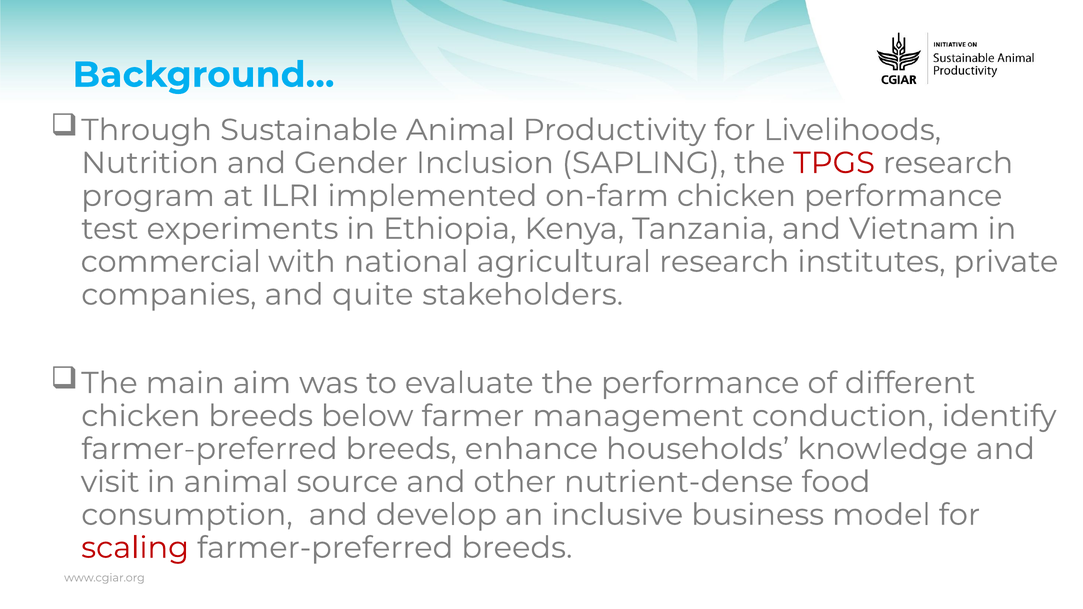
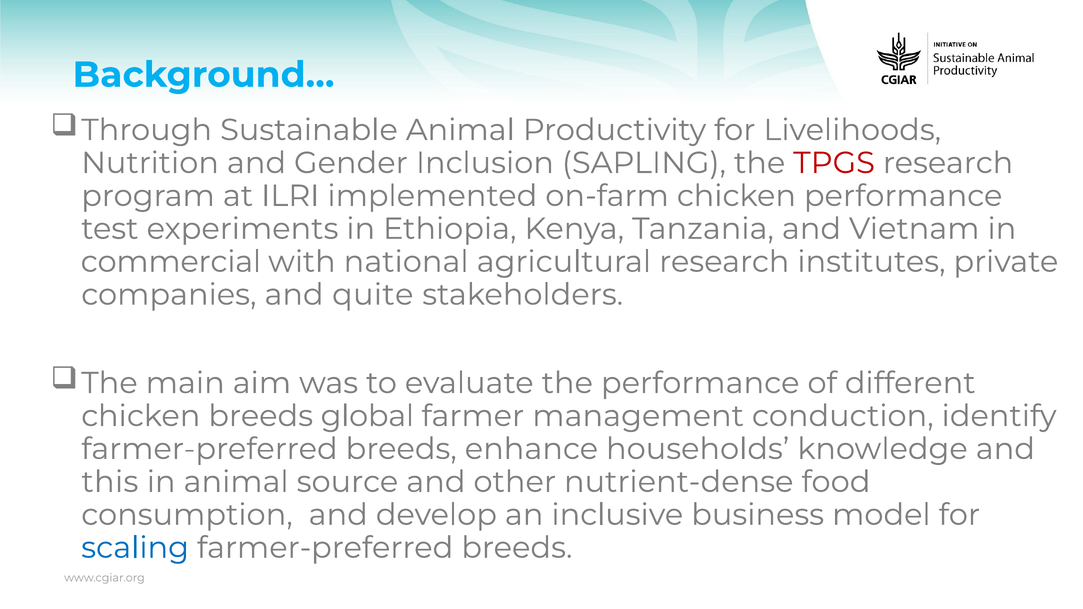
below: below -> global (367, 416)
visit: visit -> this (110, 482)
scaling colour: red -> blue (135, 548)
